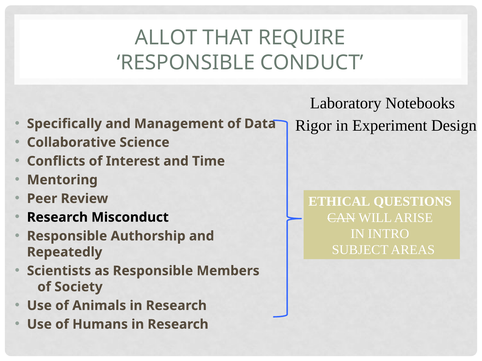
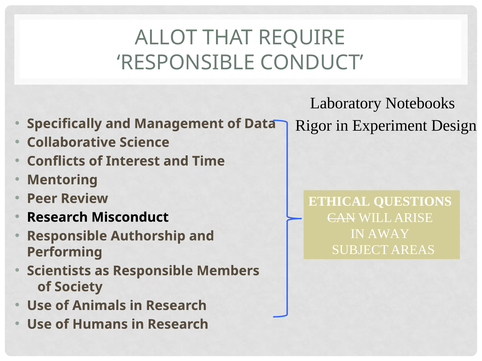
INTRO: INTRO -> AWAY (389, 234)
Repeatedly: Repeatedly -> Performing (65, 252)
